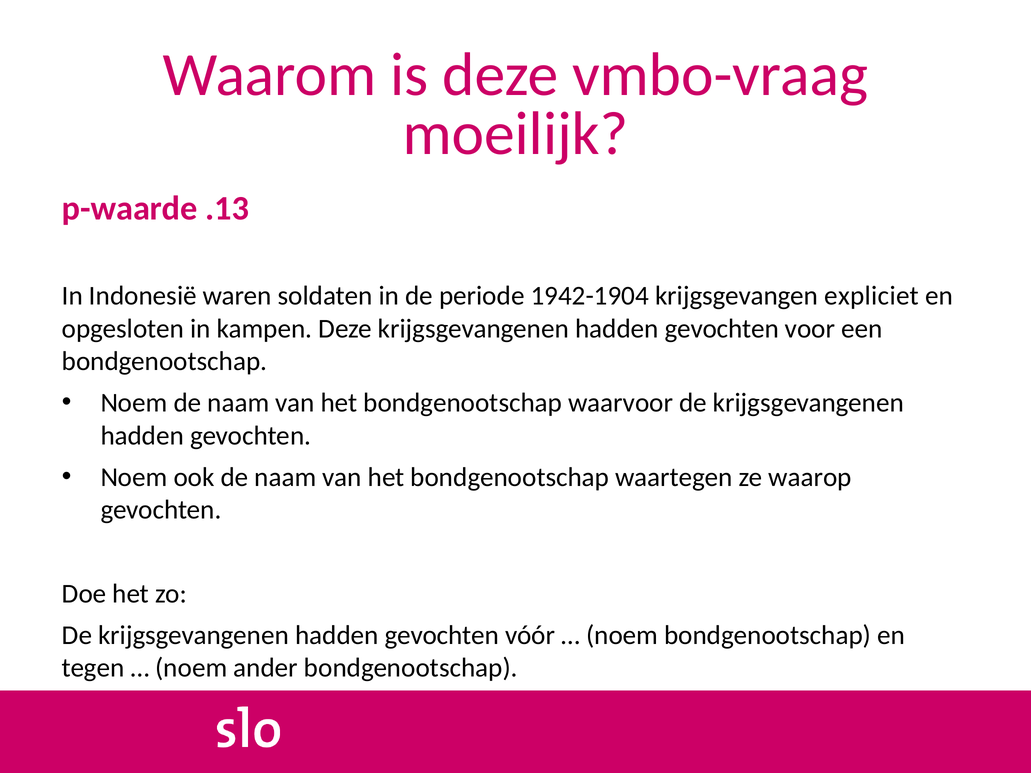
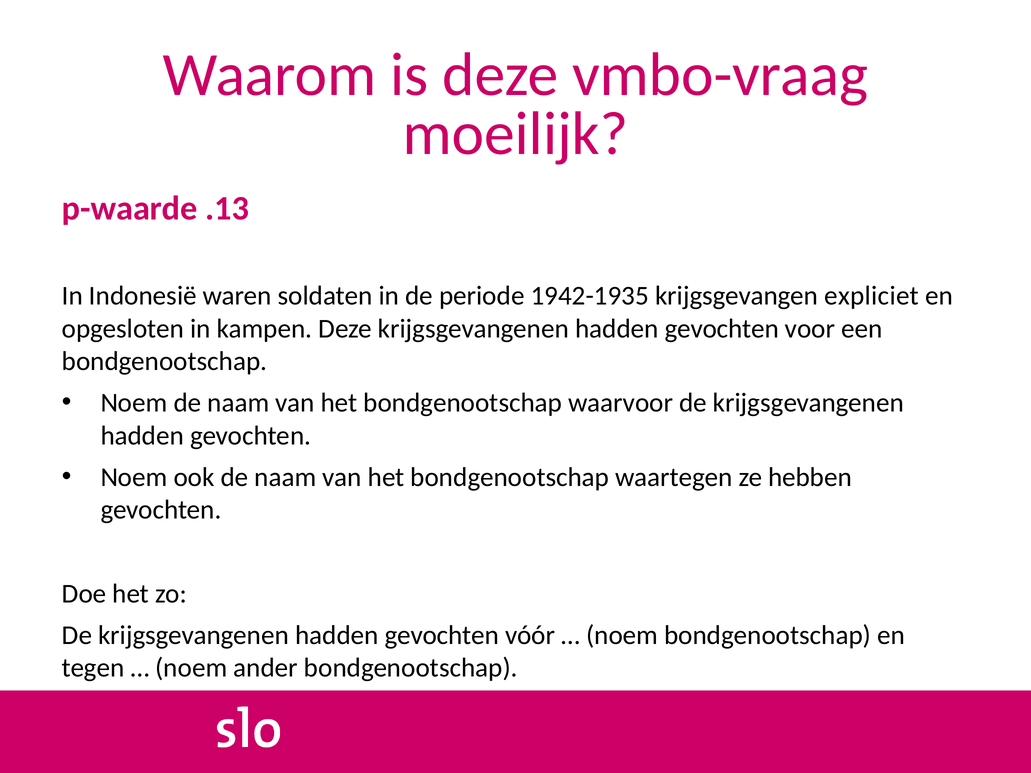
1942-1904: 1942-1904 -> 1942-1935 (590, 296)
waarop: waarop -> hebben (810, 478)
